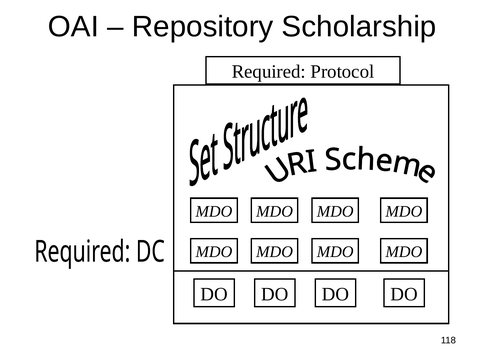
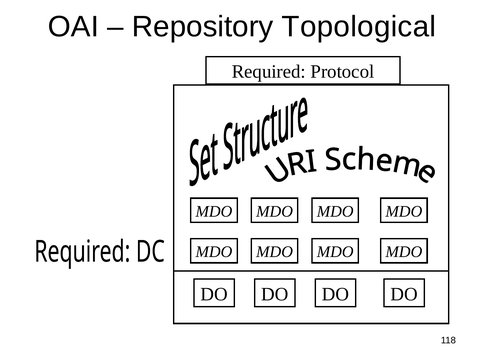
Scholarship: Scholarship -> Topological (359, 27)
